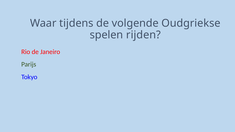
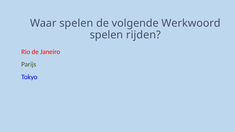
Waar tijdens: tijdens -> spelen (76, 23)
Oudgriekse: Oudgriekse -> Werkwoord (191, 23)
